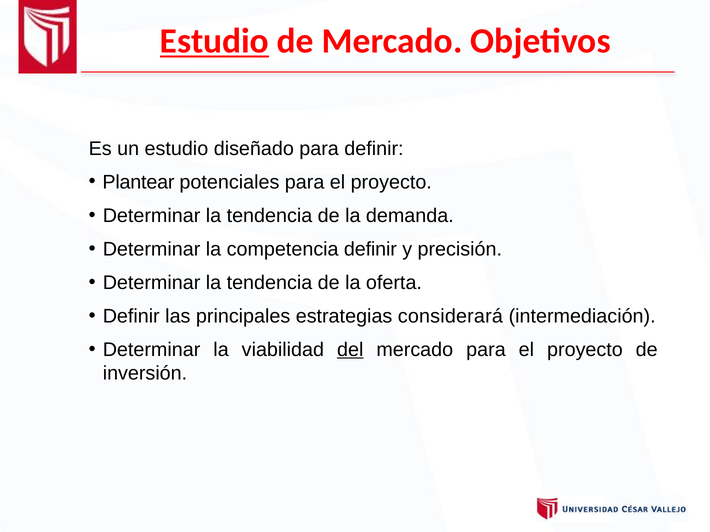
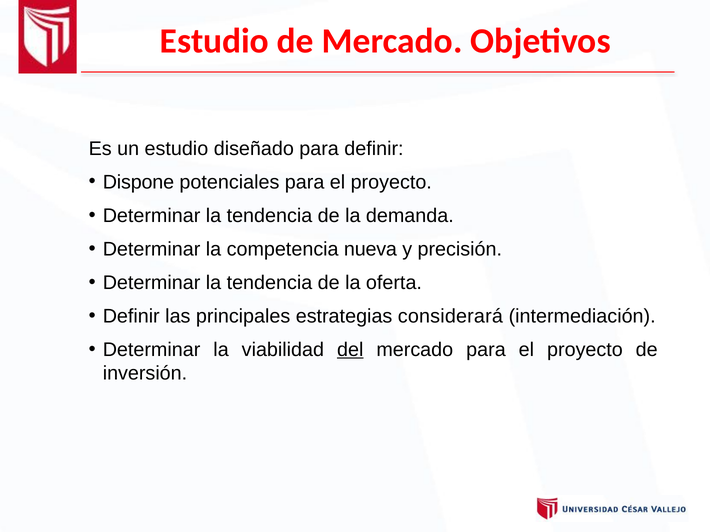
Estudio underline: present -> none (214, 41)
Plantear: Plantear -> Dispone (138, 182)
competencia definir: definir -> nueva (370, 249)
